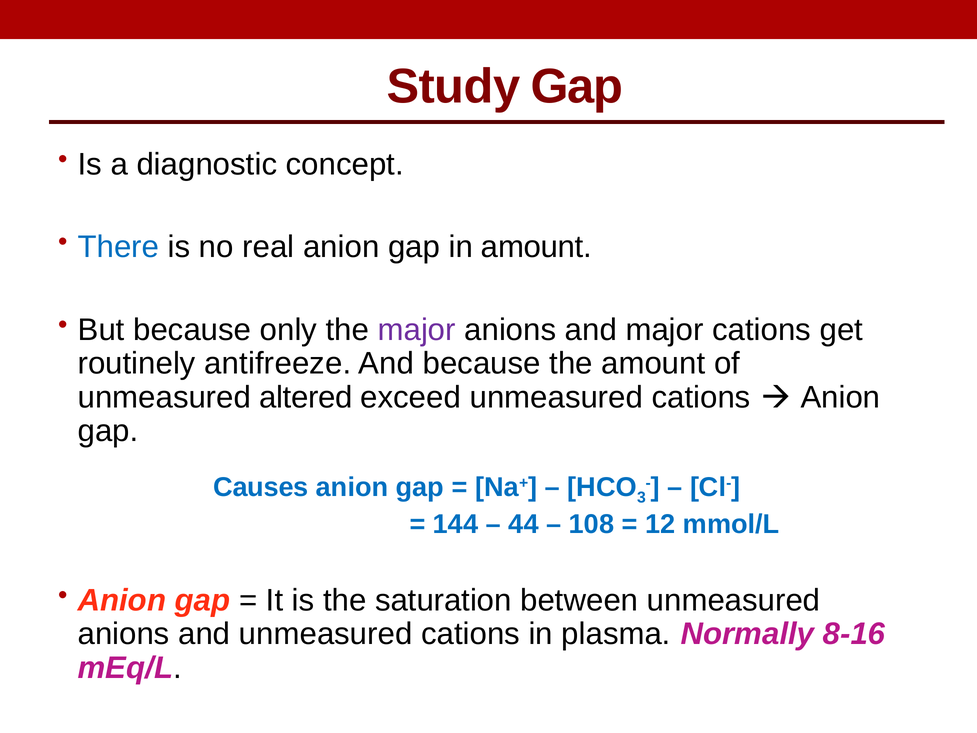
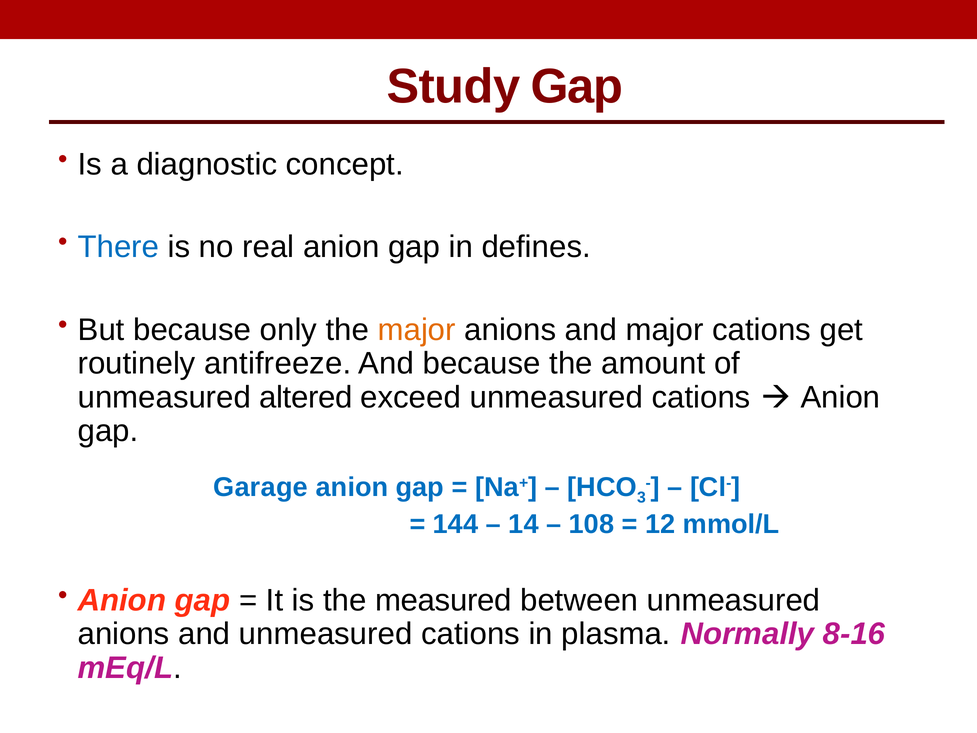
in amount: amount -> defines (536, 247)
major colour: purple -> orange (417, 330)
Causes: Causes -> Garage (261, 487)
44: 44 -> 14 (524, 524)
saturation: saturation -> measured (443, 600)
